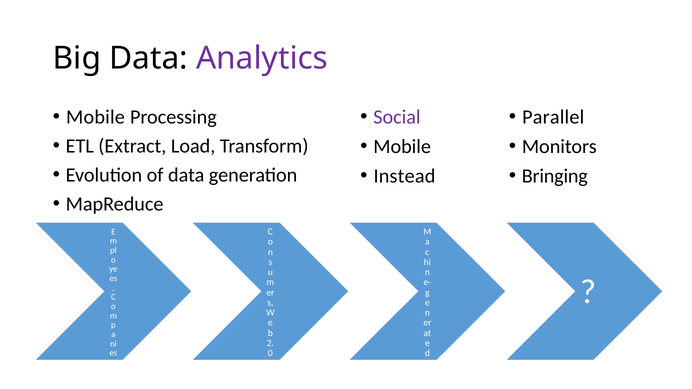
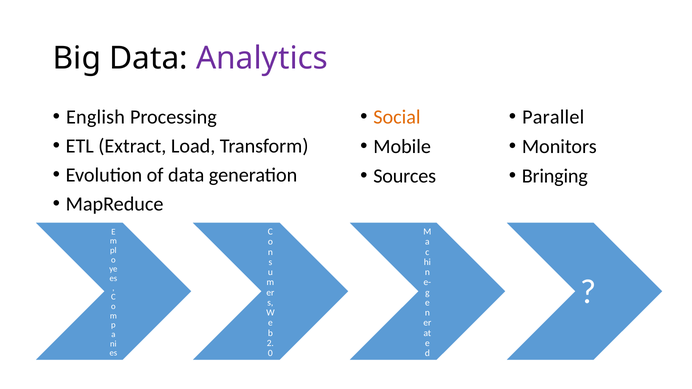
Mobile: Mobile -> English (95, 117)
Social colour: purple -> orange (397, 117)
Instead: Instead -> Sources (405, 176)
